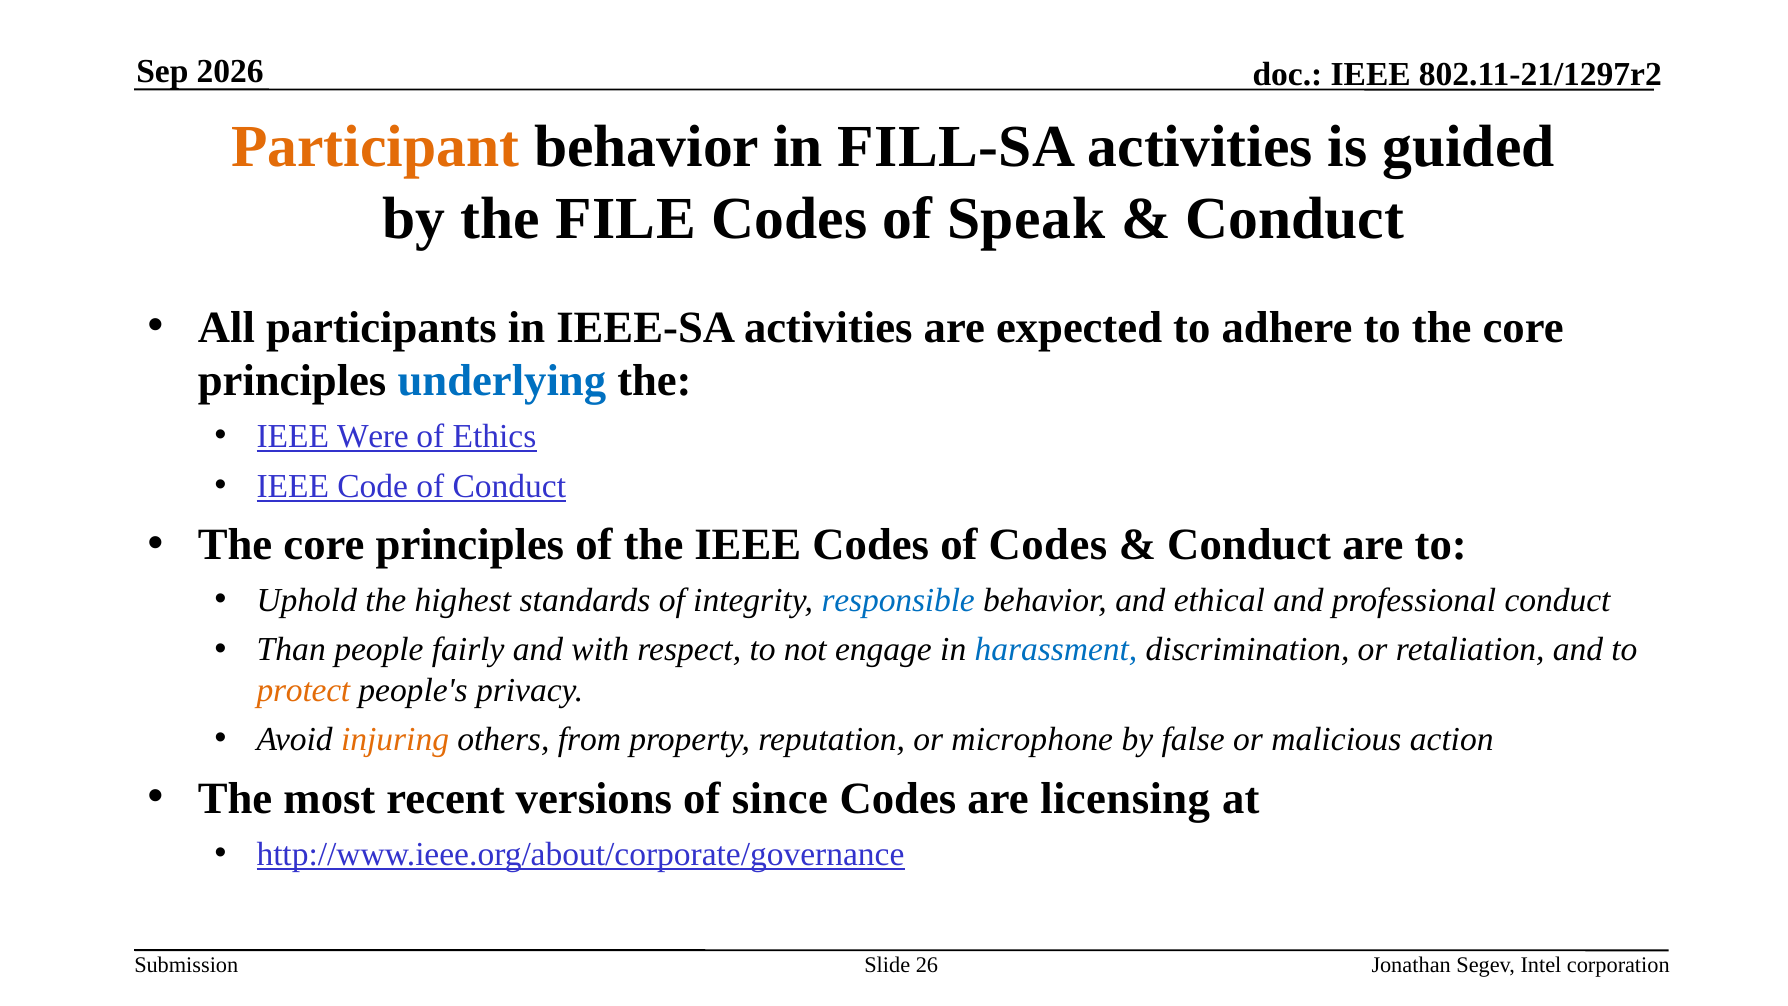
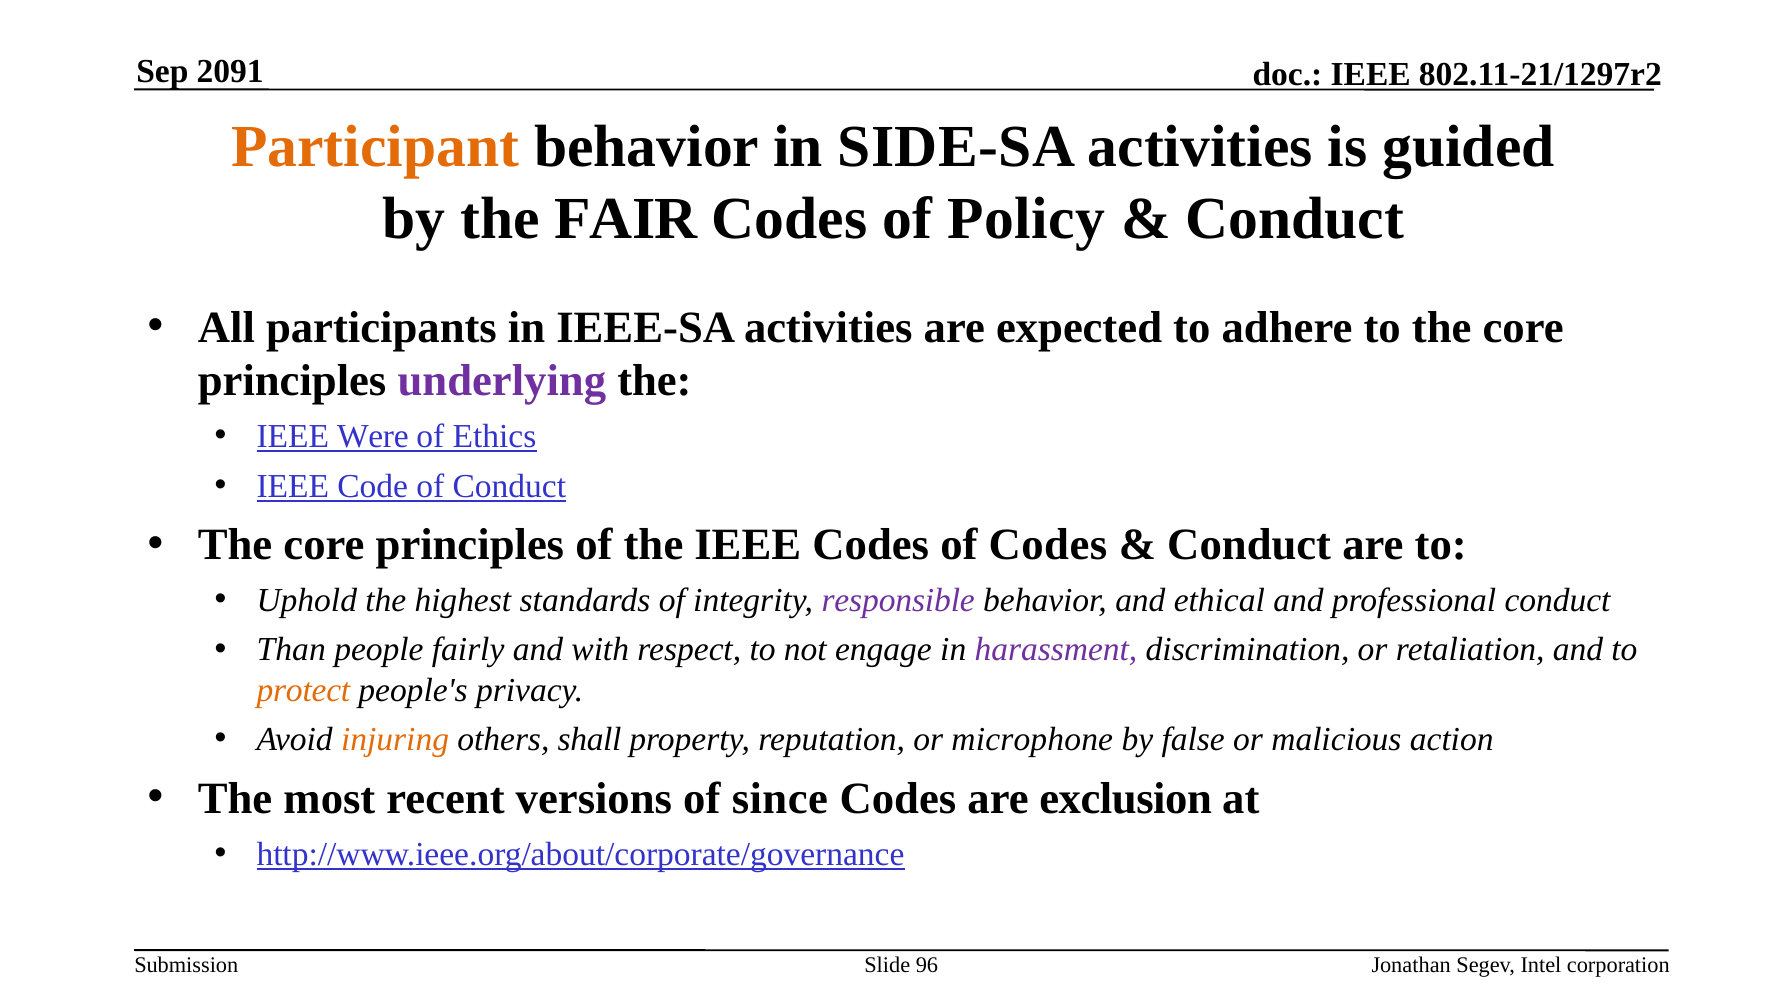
2026: 2026 -> 2091 (230, 71)
FILL-SA: FILL-SA -> SIDE-SA (957, 147)
FILE: FILE -> FAIR (626, 219)
Speak: Speak -> Policy (1026, 219)
underlying colour: blue -> purple (502, 381)
responsible colour: blue -> purple (898, 600)
harassment colour: blue -> purple (1056, 650)
from: from -> shall (590, 739)
licensing: licensing -> exclusion (1126, 798)
26: 26 -> 96 (927, 965)
